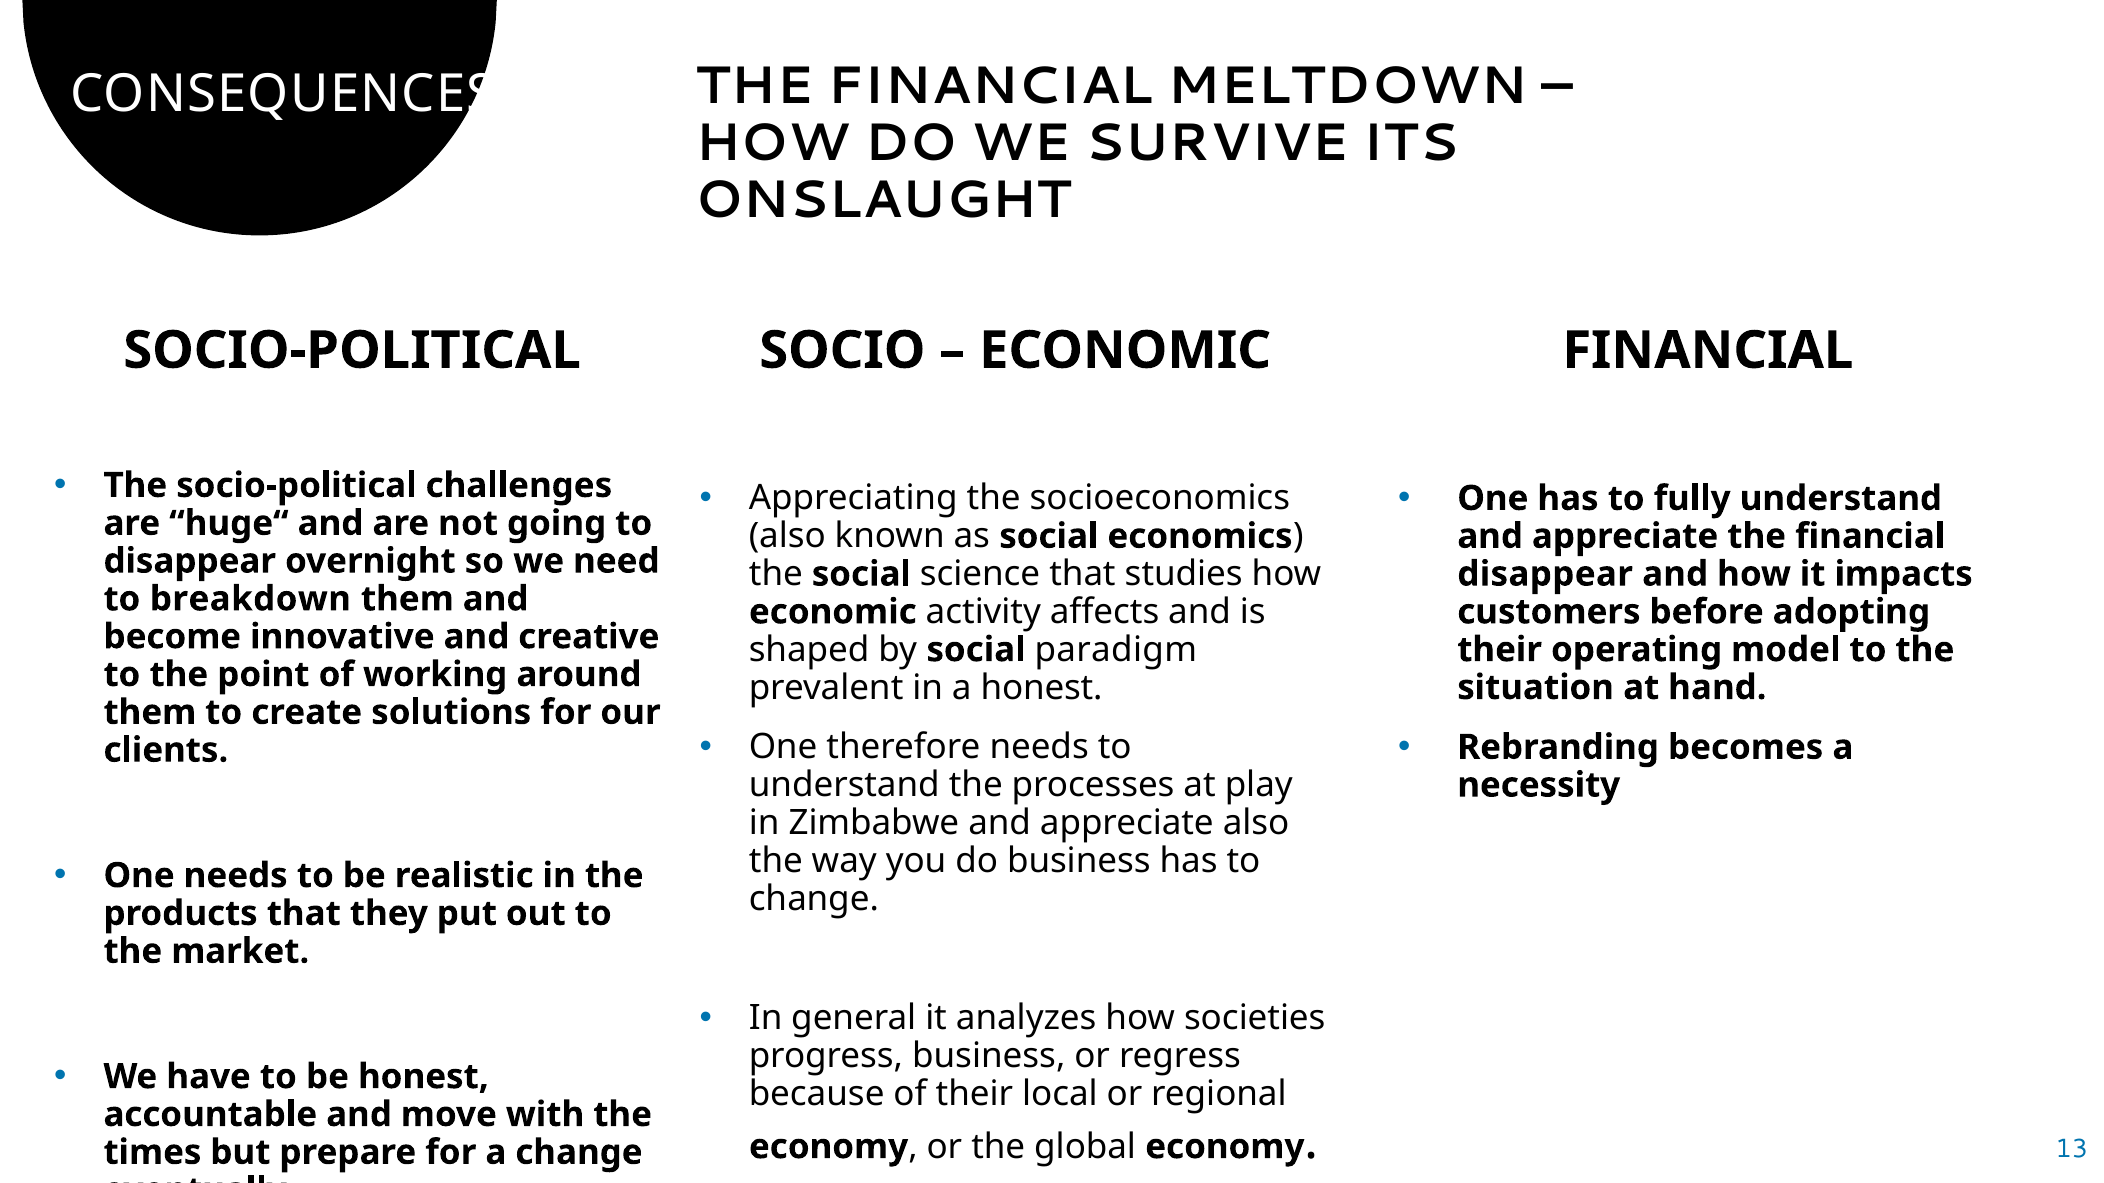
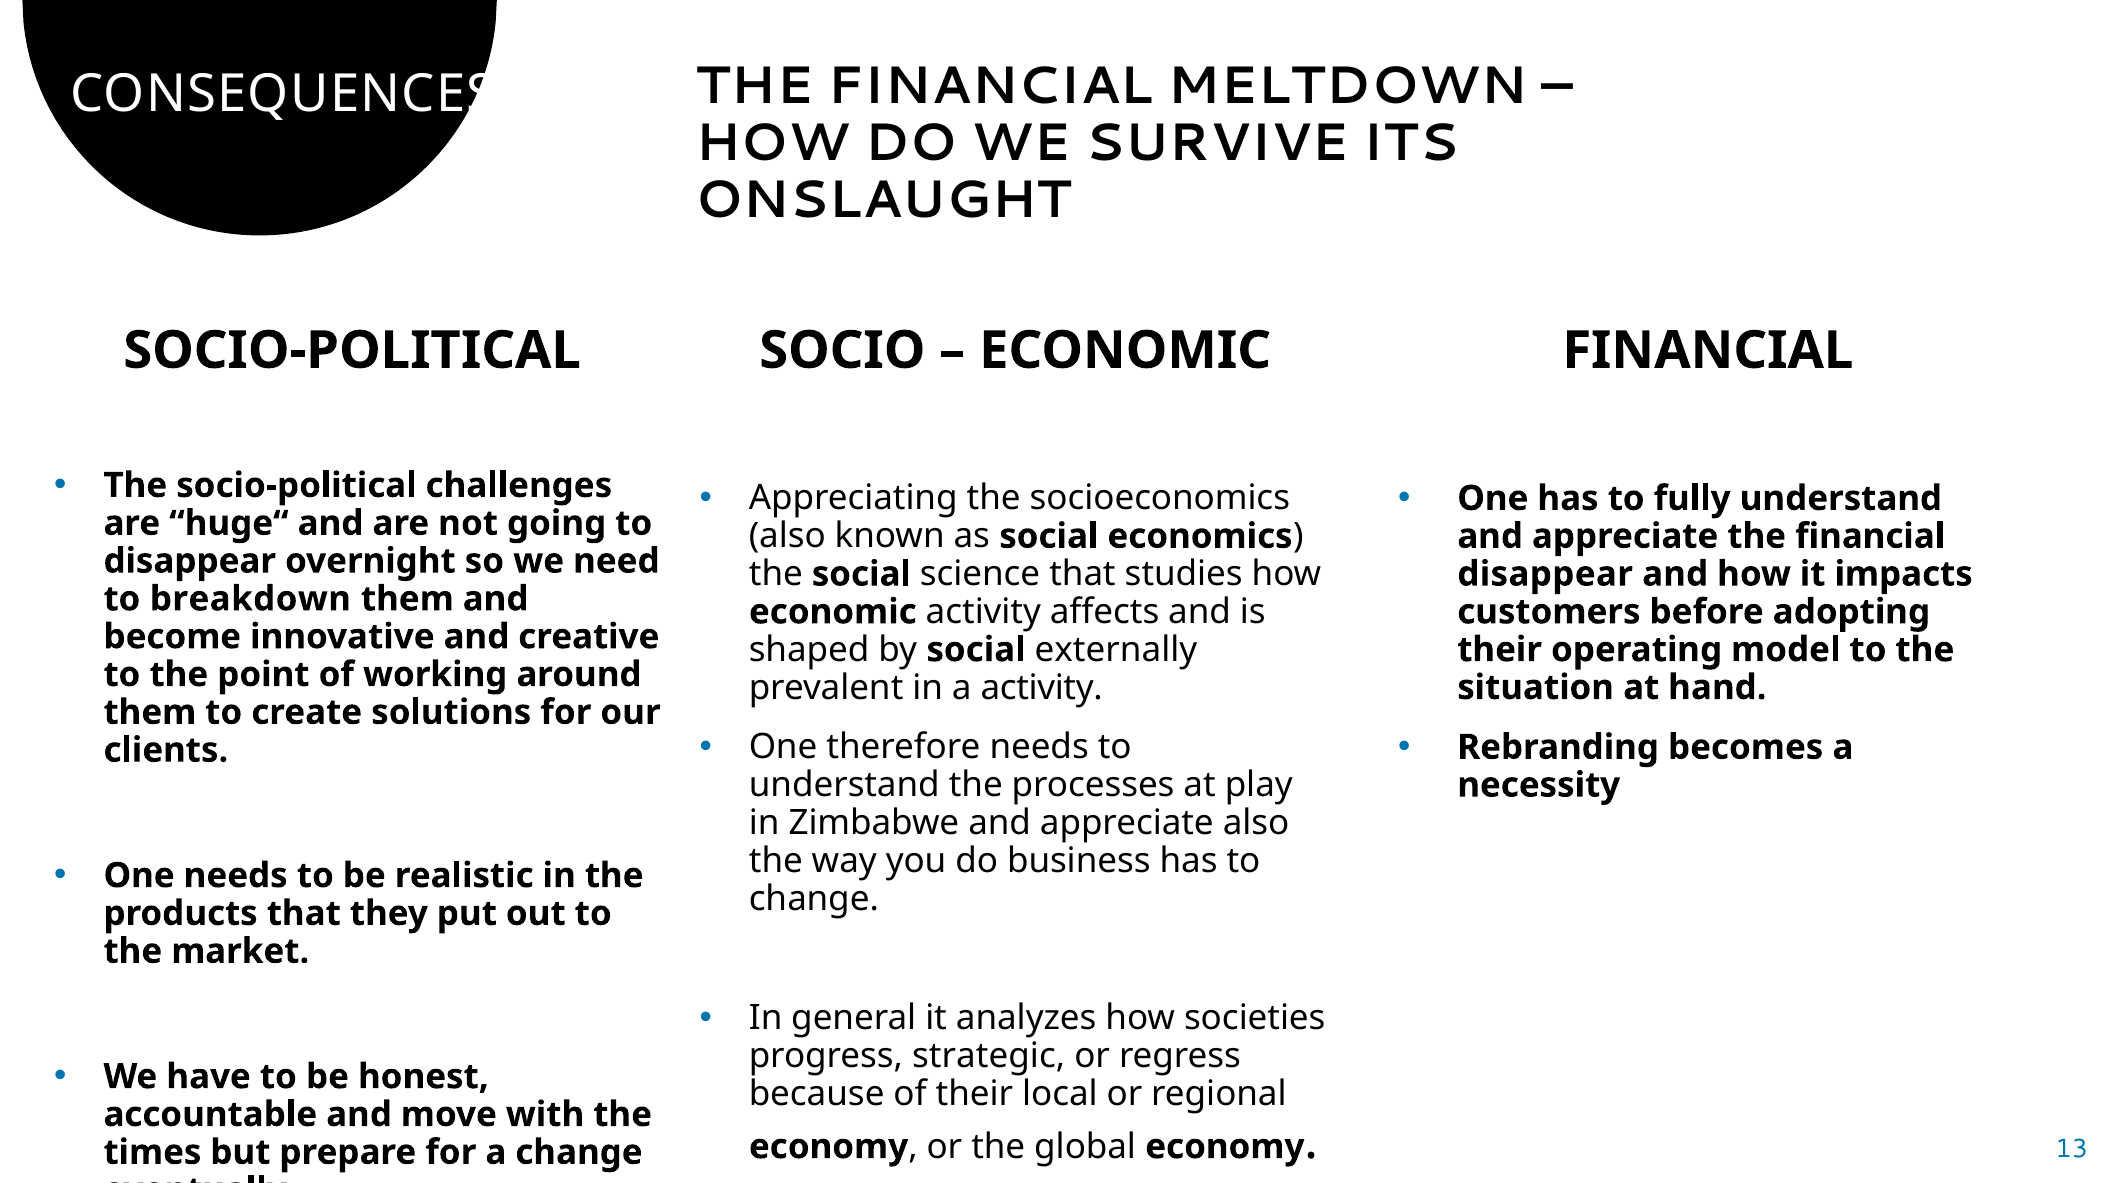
paradigm: paradigm -> externally (1116, 650)
a honest: honest -> activity (1042, 688)
progress business: business -> strategic (989, 1056)
